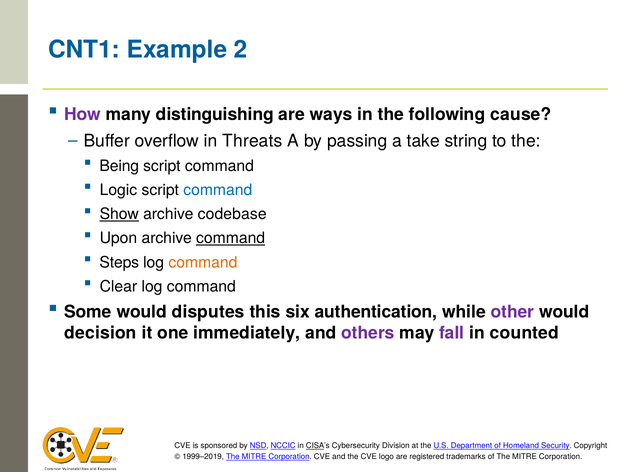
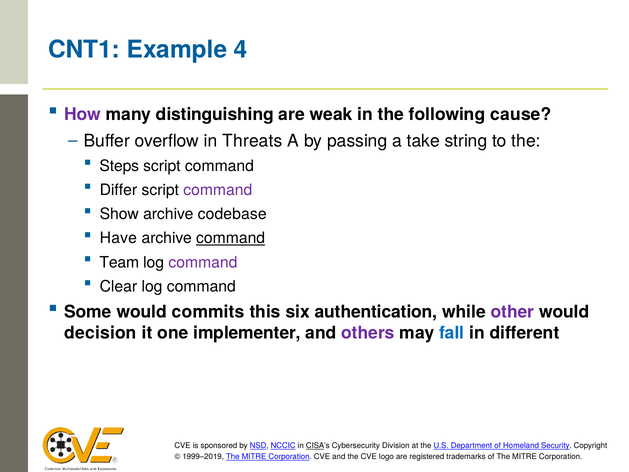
2: 2 -> 4 (241, 50)
ways: ways -> weak (331, 114)
Being: Being -> Steps (119, 166)
Logic: Logic -> Differ (118, 190)
command colour: blue -> purple (218, 190)
Show underline: present -> none (119, 214)
Upon: Upon -> Have (118, 238)
Steps: Steps -> Team (119, 262)
command colour: orange -> purple (203, 262)
disputes: disputes -> commits (208, 312)
immediately: immediately -> implementer (247, 333)
fall colour: purple -> blue (452, 333)
counted: counted -> different (525, 333)
